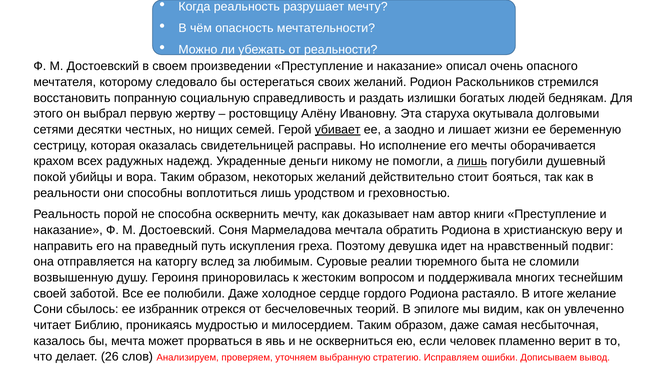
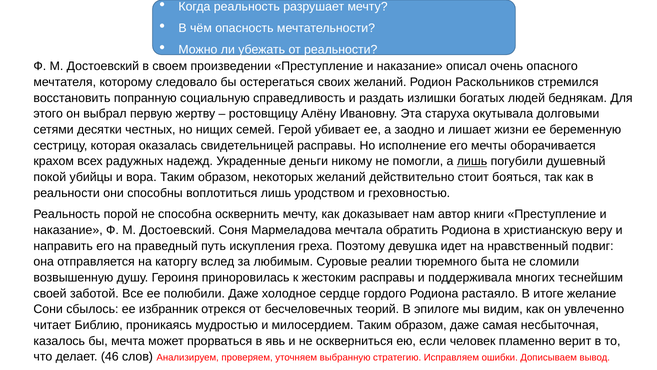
убивает underline: present -> none (338, 130)
жестоким вопросом: вопросом -> расправы (387, 277)
26: 26 -> 46 (110, 356)
